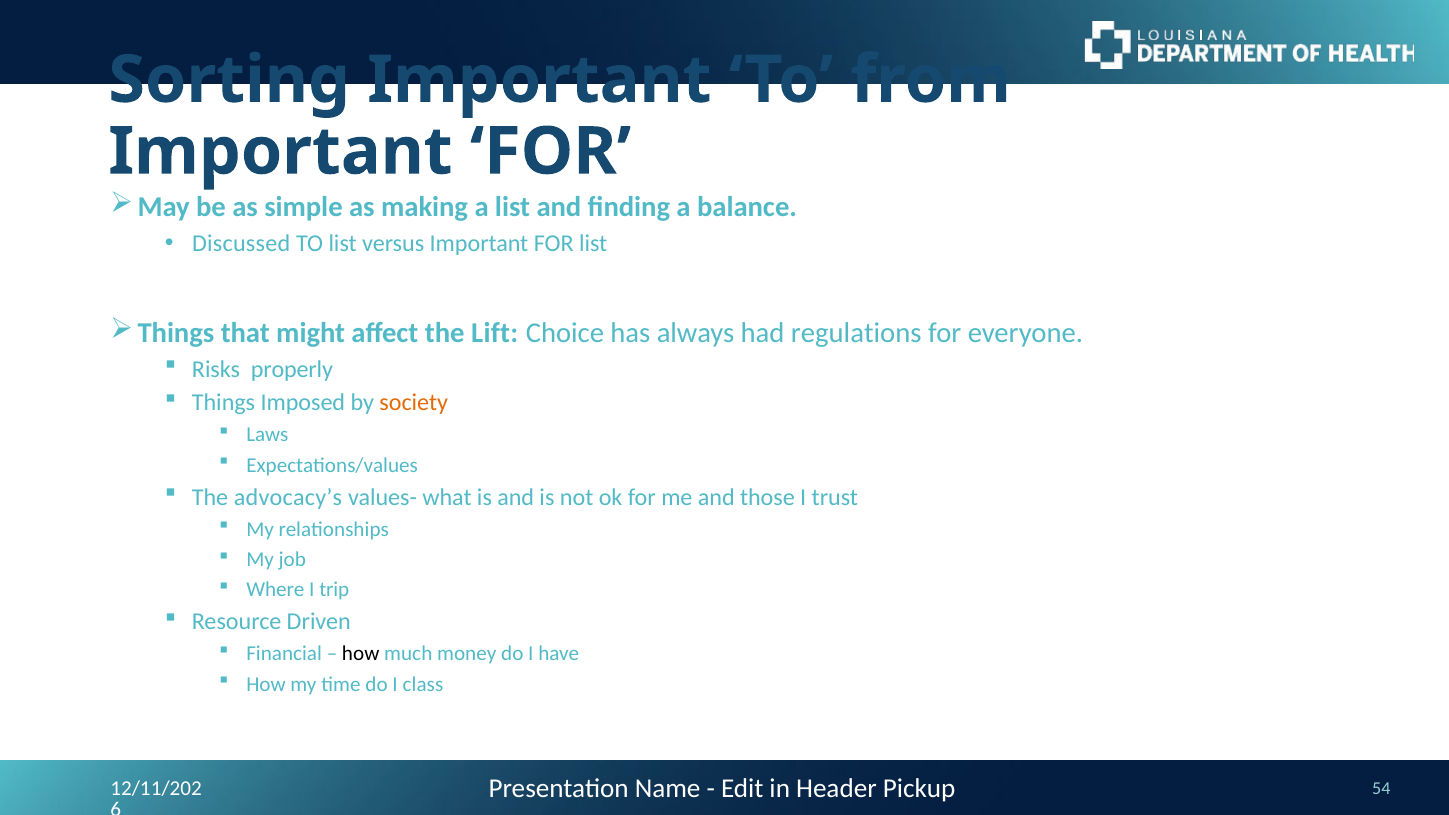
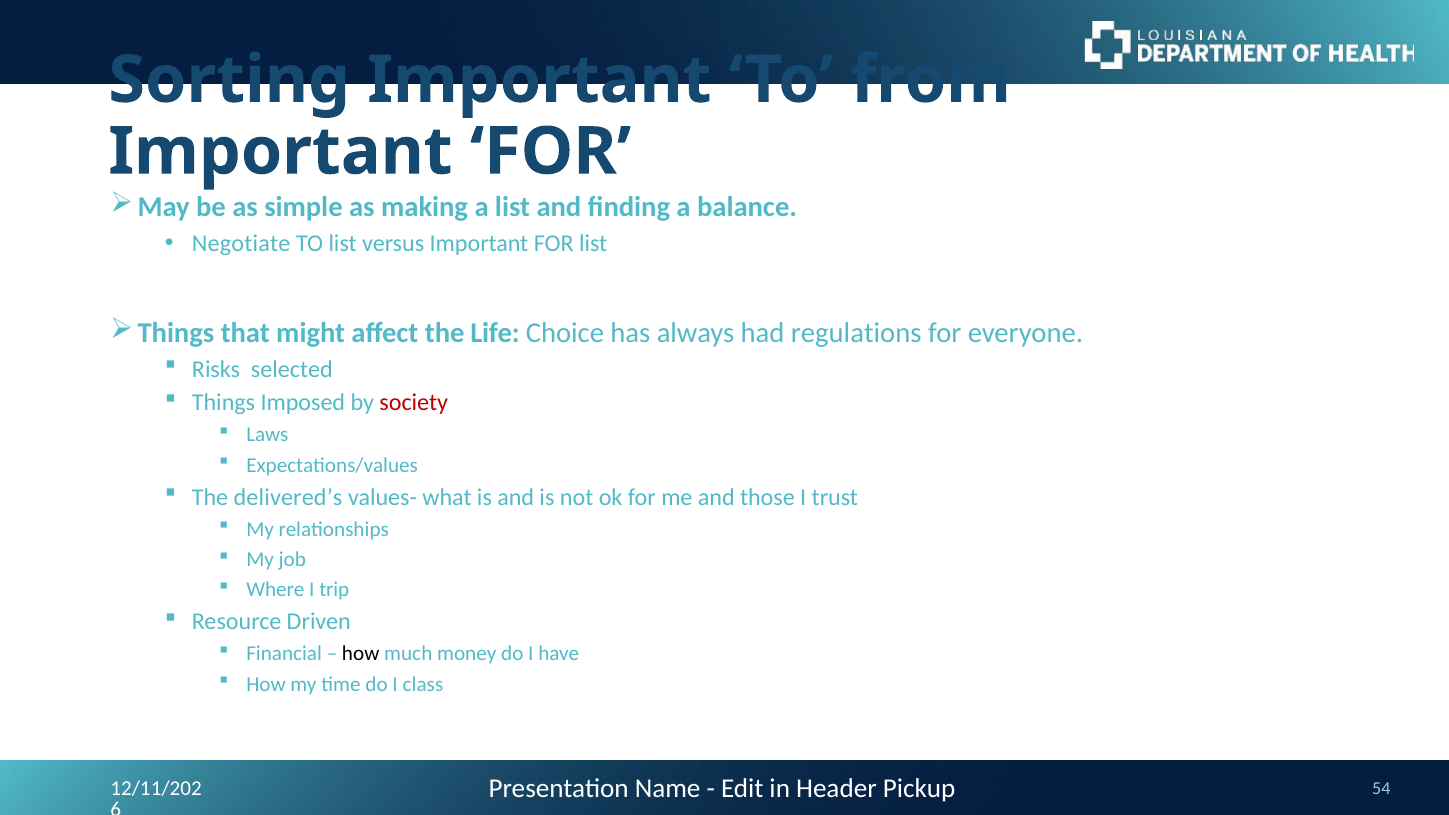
Discussed: Discussed -> Negotiate (241, 243)
Lift: Lift -> Life (495, 333)
properly: properly -> selected (292, 369)
society colour: orange -> red (414, 403)
advocacy’s: advocacy’s -> delivered’s (288, 497)
